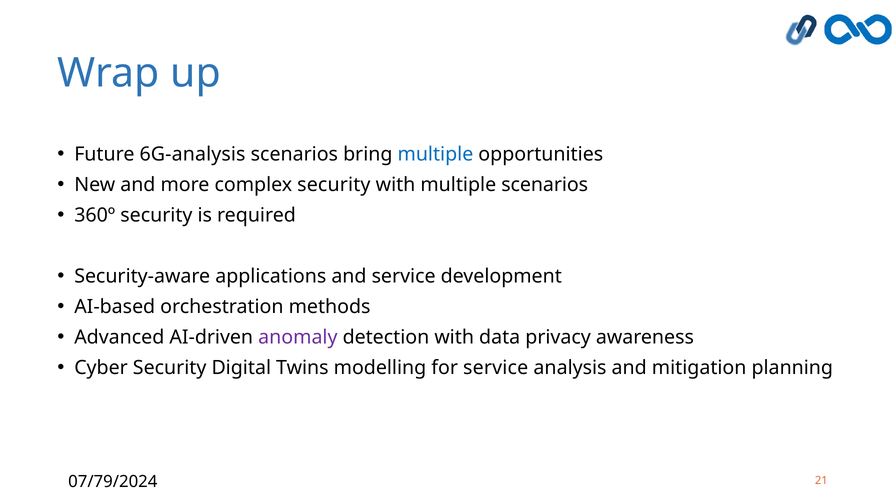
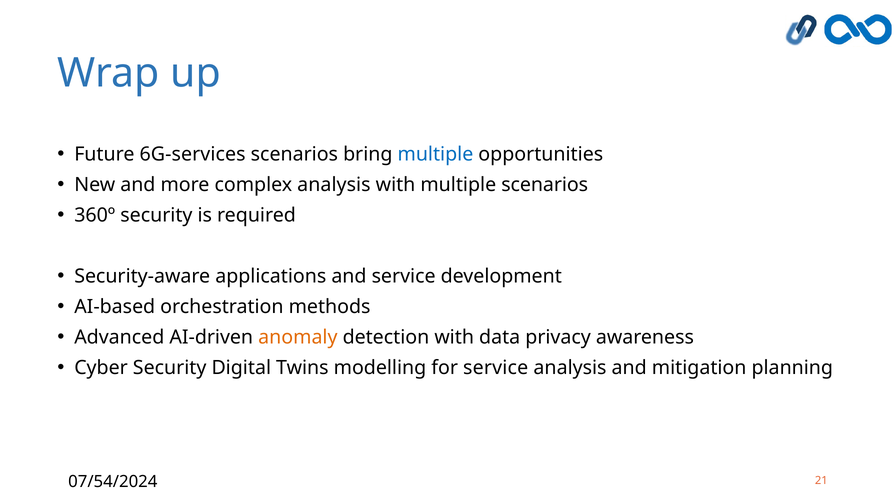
6G-analysis: 6G-analysis -> 6G-services (193, 154)
complex security: security -> analysis (334, 185)
anomaly colour: purple -> orange (298, 337)
07/79/2024: 07/79/2024 -> 07/54/2024 (113, 482)
